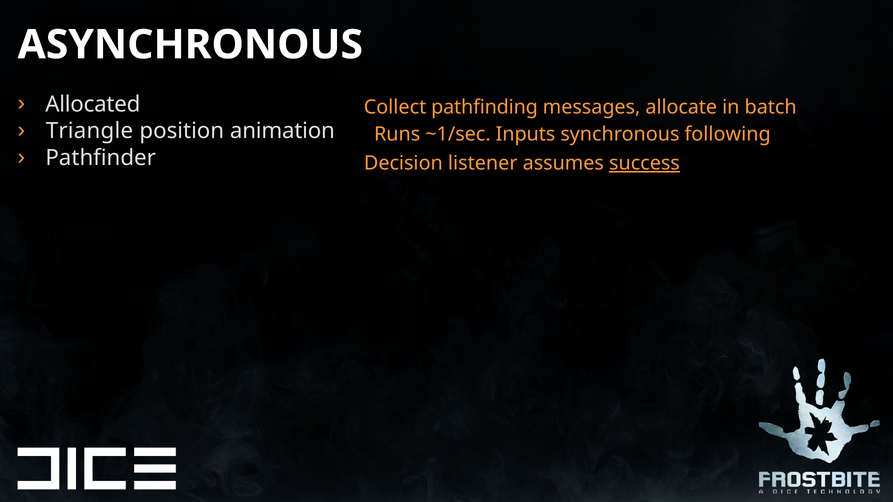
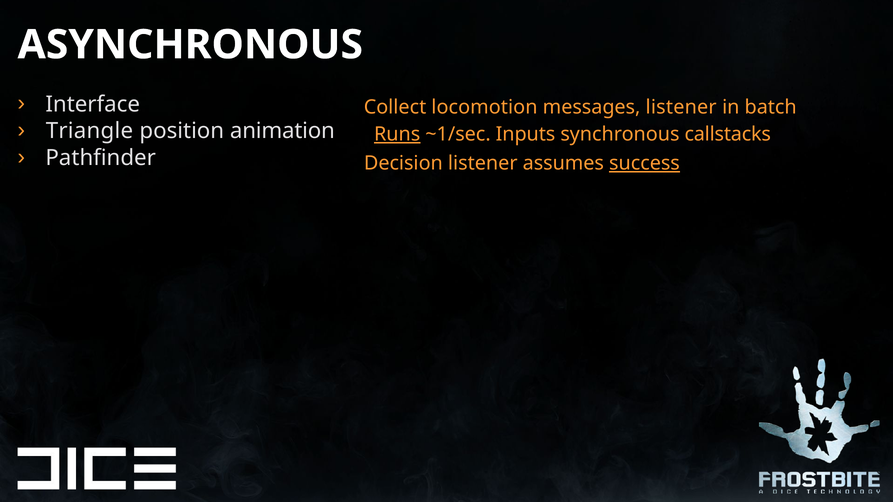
Allocated: Allocated -> Interface (93, 104)
pathfinding: pathfinding -> locomotion (484, 107)
messages allocate: allocate -> listener (681, 107)
Runs underline: none -> present (397, 134)
following: following -> callstacks (728, 134)
